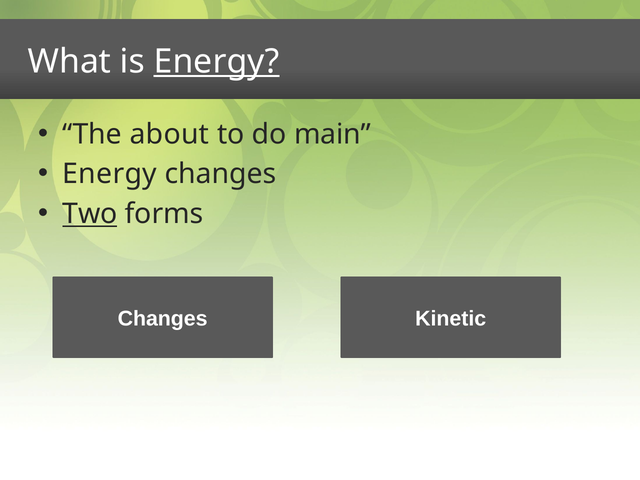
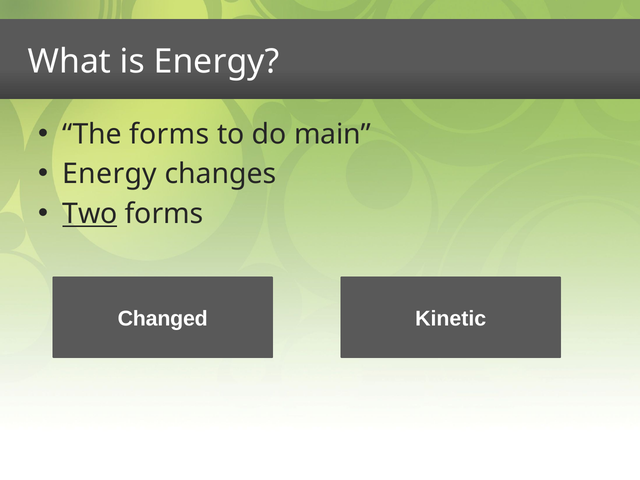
Energy underline: present -> none (216, 62)
The about: about -> forms (169, 134)
Changes: Changes -> Changed (163, 319)
